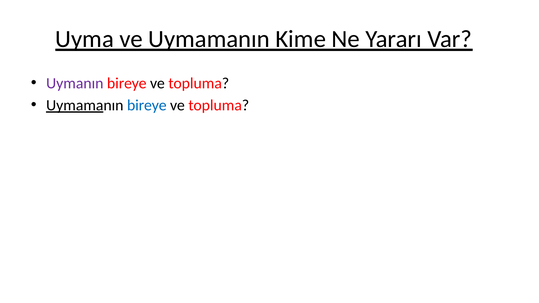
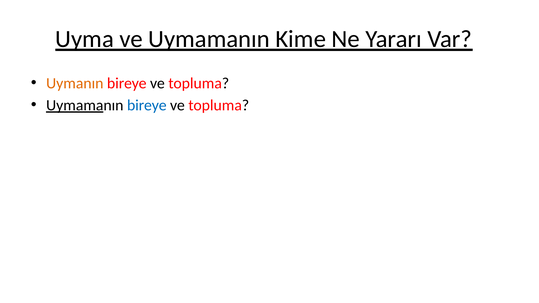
Uymanın colour: purple -> orange (75, 83)
